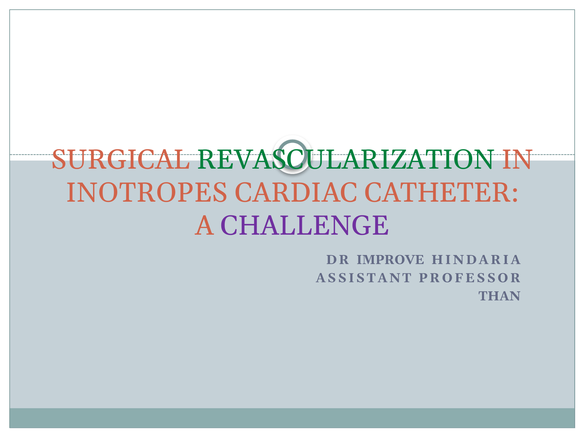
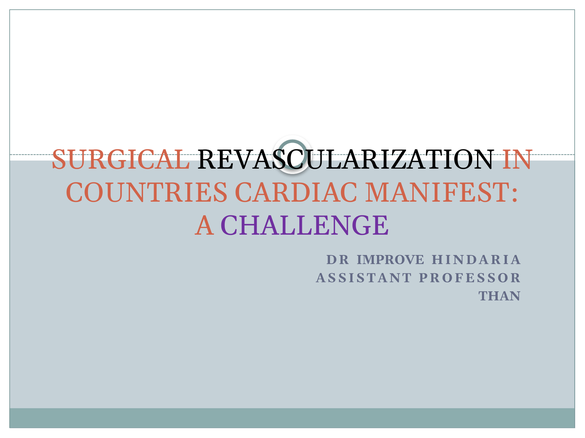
REVASCULARIZATION colour: green -> black (346, 160)
INOTROPES: INOTROPES -> COUNTRIES (147, 193)
CATHETER: CATHETER -> MANIFEST (442, 193)
